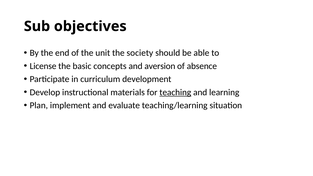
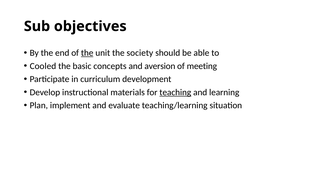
the underline: none -> present (87, 53)
License: License -> Cooled (43, 66)
absence: absence -> meeting (202, 66)
